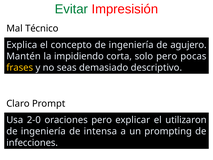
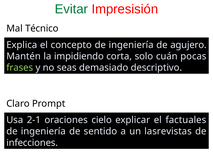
solo pero: pero -> cuán (167, 56)
frases colour: yellow -> light green (20, 68)
2-0: 2-0 -> 2-1 (34, 120)
oraciones pero: pero -> cielo (102, 120)
utilizaron: utilizaron -> factuales (186, 120)
intensa: intensa -> sentido (100, 131)
prompting: prompting -> lasrevistas (168, 131)
